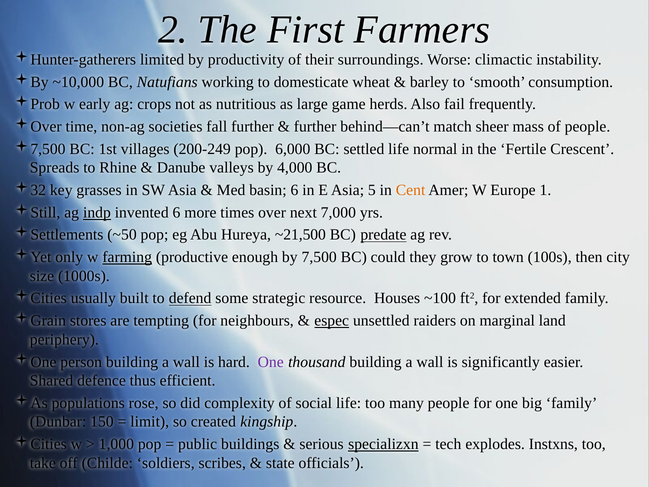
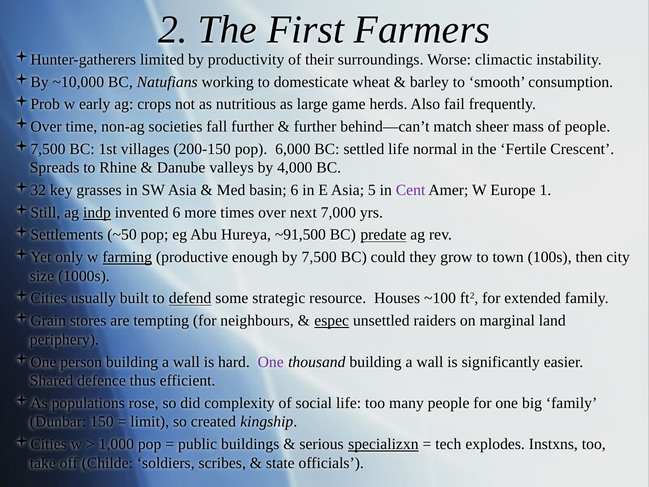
200-249: 200-249 -> 200-150 (202, 149)
Cent colour: orange -> purple (411, 190)
~21,500: ~21,500 -> ~91,500 (300, 235)
